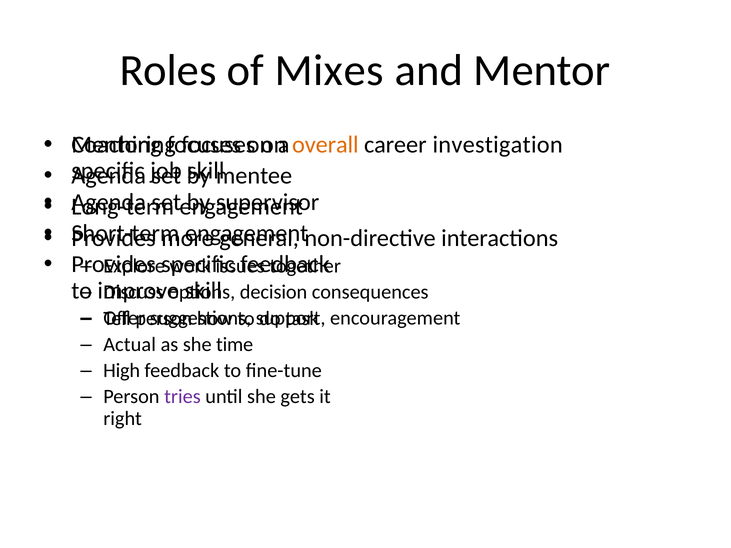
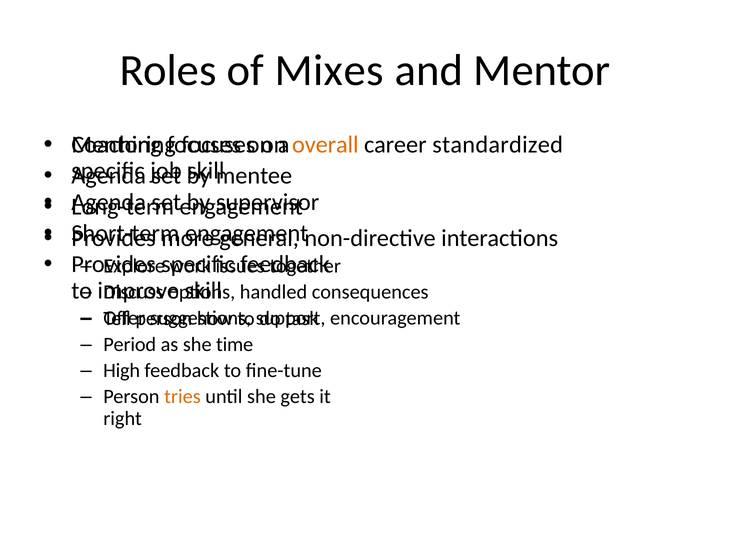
investigation: investigation -> standardized (498, 145)
decision: decision -> handled (273, 292)
Actual: Actual -> Period (130, 345)
tries colour: purple -> orange (182, 397)
